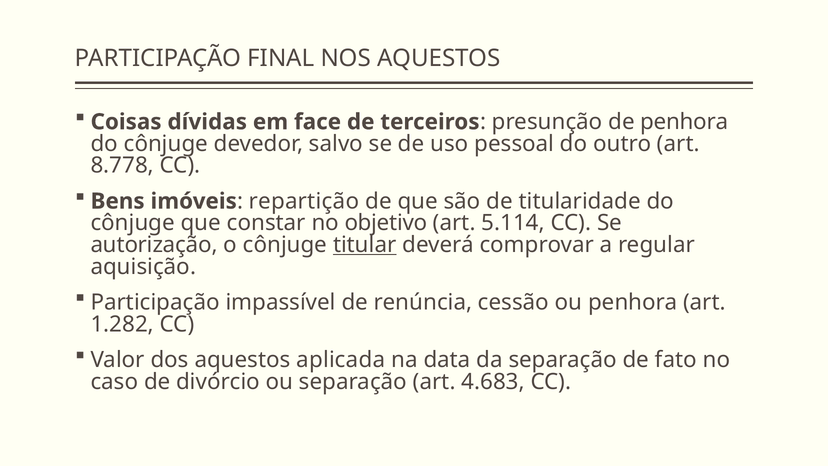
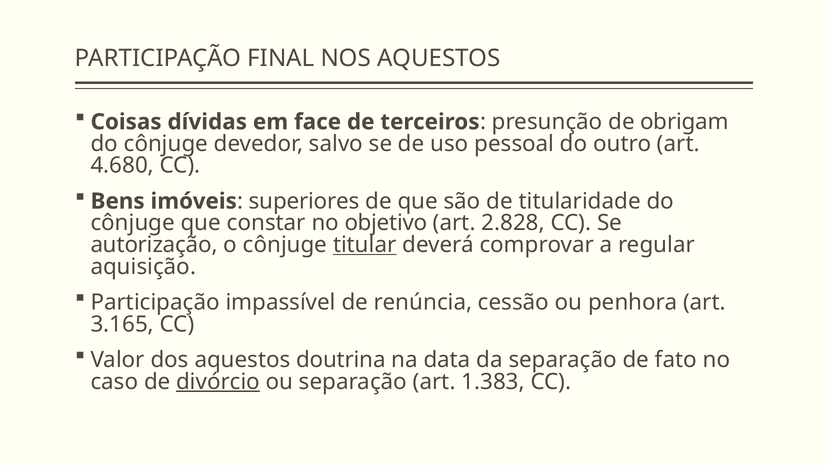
de penhora: penhora -> obrigam (684, 122)
8.778: 8.778 -> 4.680 (122, 165)
repartição: repartição -> superiores (304, 201)
5.114: 5.114 -> 2.828 (513, 223)
1.282: 1.282 -> 3.165 (122, 324)
aplicada: aplicada -> doutrina (341, 360)
divórcio underline: none -> present (218, 382)
4.683: 4.683 -> 1.383 (493, 382)
